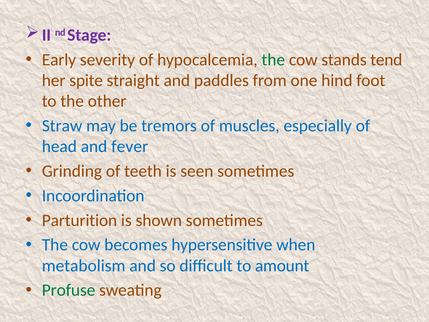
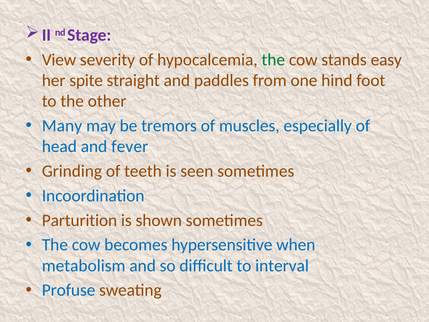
Early: Early -> View (59, 60)
tend: tend -> easy (386, 60)
Straw: Straw -> Many (62, 126)
amount: amount -> interval (282, 265)
Profuse colour: green -> blue (69, 290)
